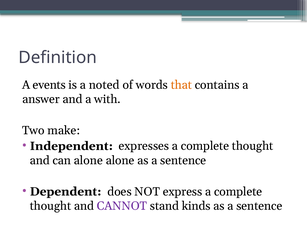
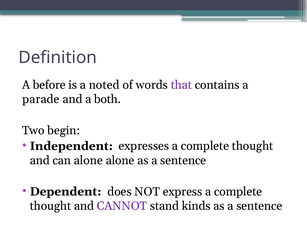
events: events -> before (49, 85)
that colour: orange -> purple (181, 85)
answer: answer -> parade (41, 99)
with: with -> both (107, 99)
make: make -> begin (64, 131)
